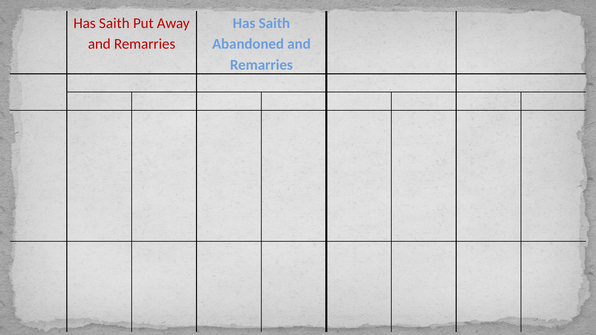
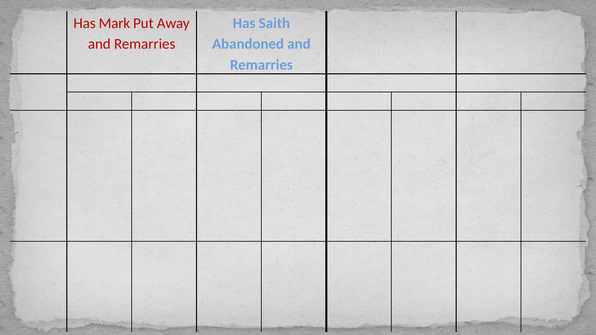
Saith: Saith -> Mark (114, 23)
